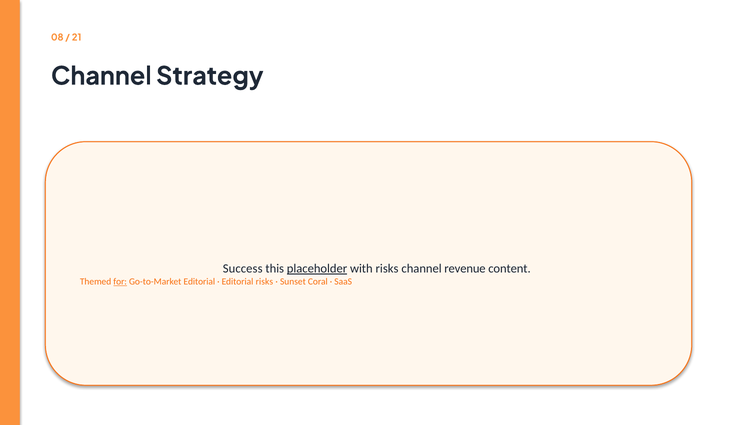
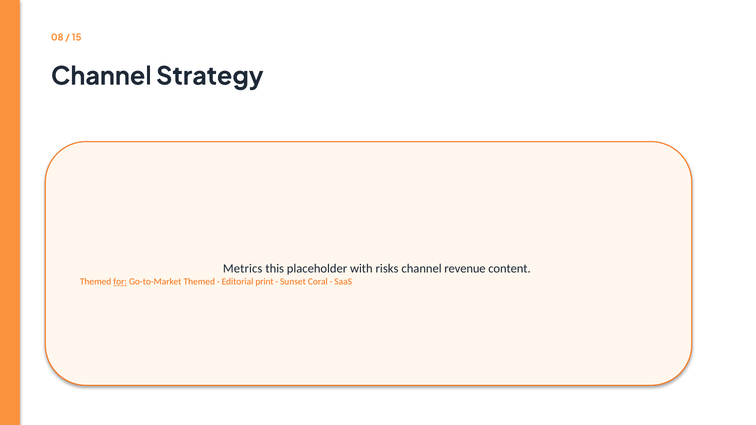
21: 21 -> 15 (77, 37)
Success: Success -> Metrics (243, 269)
placeholder underline: present -> none (317, 269)
Go-to-Market Editorial: Editorial -> Themed (199, 282)
Editorial risks: risks -> print (264, 282)
